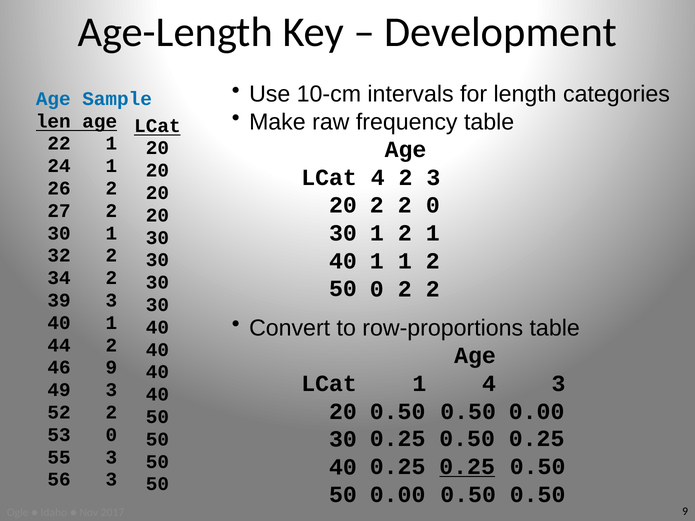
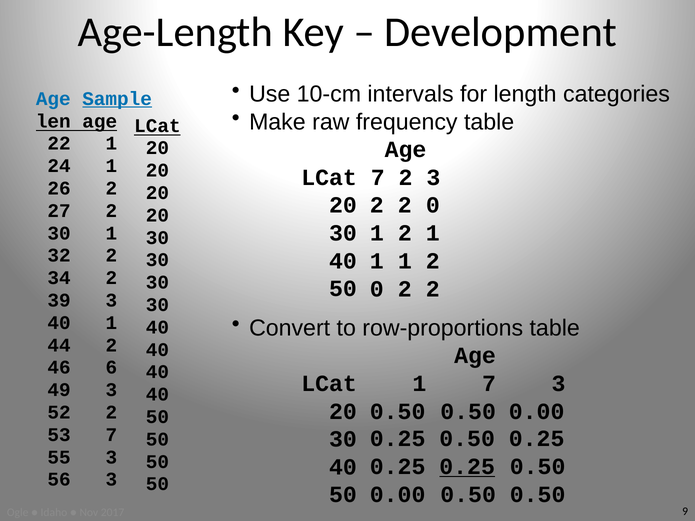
Sample underline: none -> present (117, 99)
LCat 4: 4 -> 7 (378, 178)
46 9: 9 -> 6 (111, 368)
1 4: 4 -> 7 (489, 384)
53 0: 0 -> 7 (111, 435)
